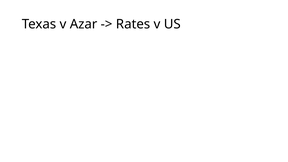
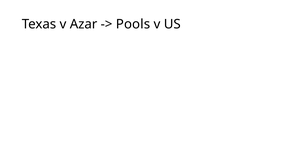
Rates: Rates -> Pools (133, 24)
